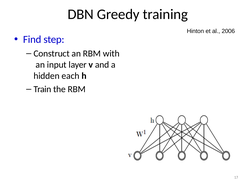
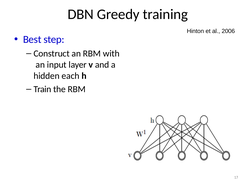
Find: Find -> Best (32, 39)
